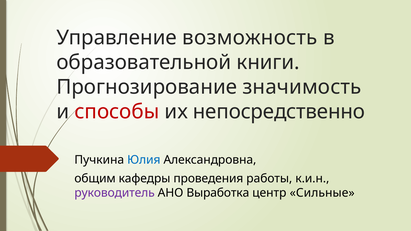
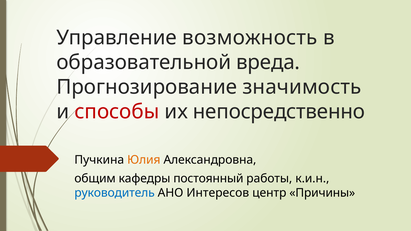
книги: книги -> вреда (268, 62)
Юлия colour: blue -> orange (144, 160)
проведения: проведения -> постоянный (208, 179)
руководитель colour: purple -> blue (115, 193)
Выработка: Выработка -> Интересов (218, 193)
Сильные: Сильные -> Причины (322, 193)
